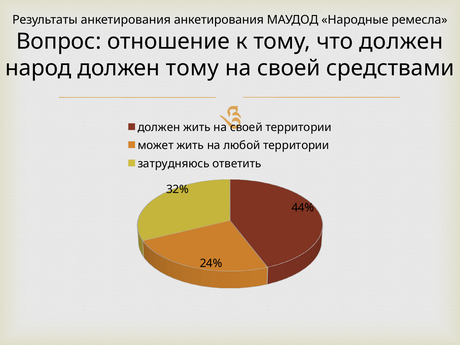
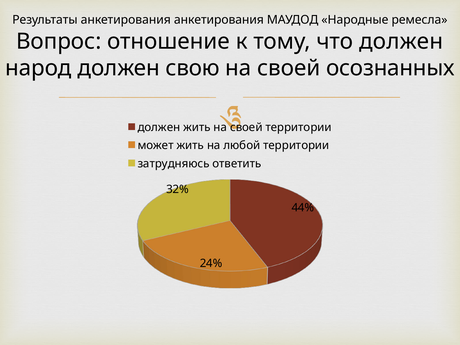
должен тому: тому -> свою (193, 68)
средствами: средствами -> осознанных (390, 68)
